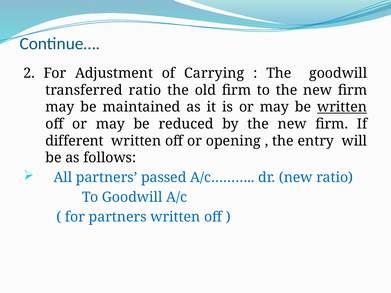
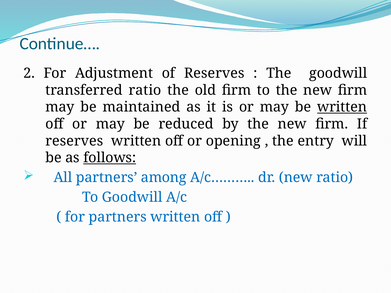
of Carrying: Carrying -> Reserves (214, 73)
different: different -> reserves (74, 141)
follows underline: none -> present (110, 158)
passed: passed -> among (164, 178)
